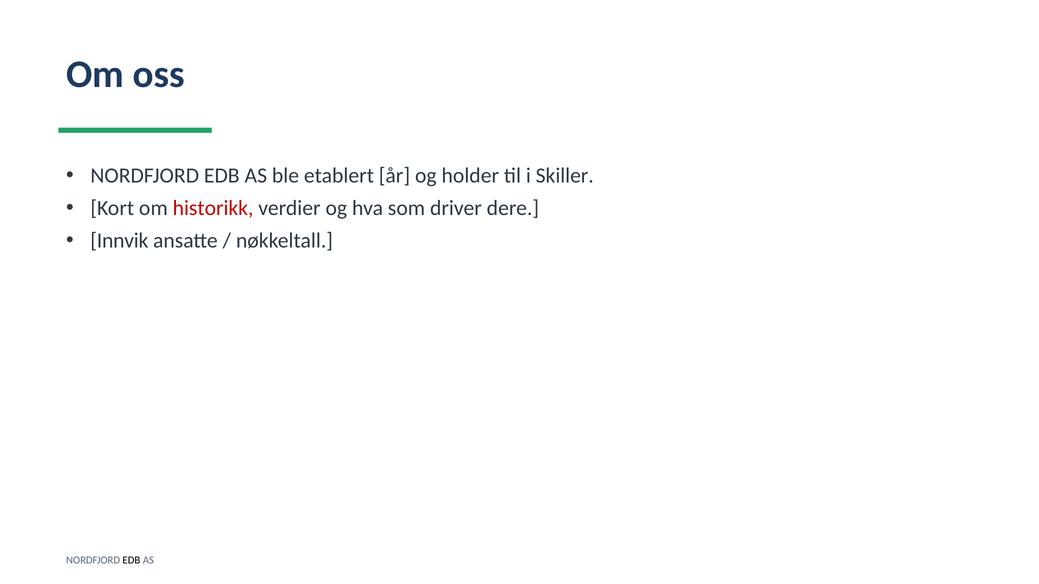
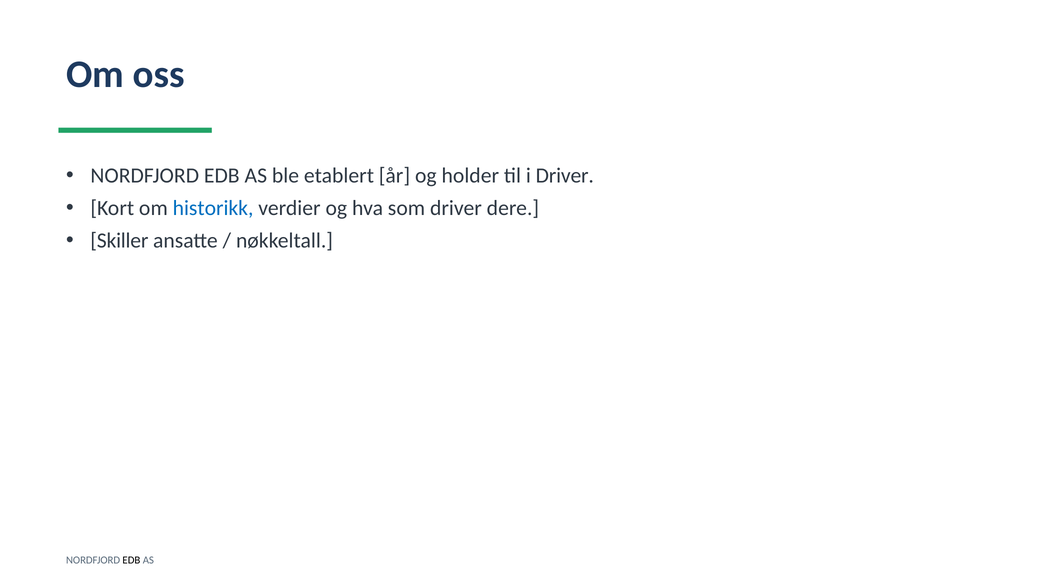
i Skiller: Skiller -> Driver (565, 176)
historikk colour: red -> blue (213, 208)
Innvik: Innvik -> Skiller (119, 241)
